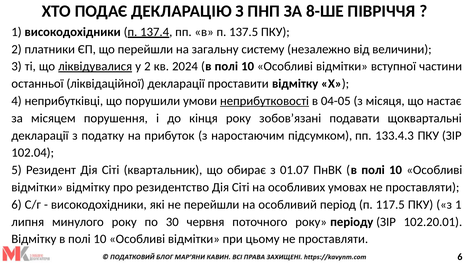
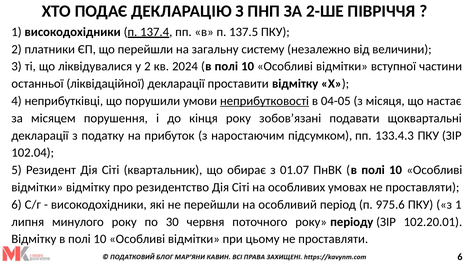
8-ШЕ: 8-ШЕ -> 2-ШЕ (325, 11)
ліквідувалися underline: present -> none (95, 66)
117.5: 117.5 -> 975.6 (390, 204)
